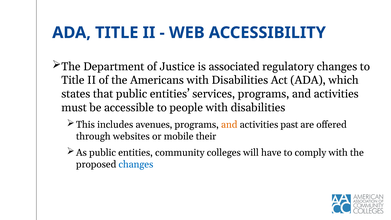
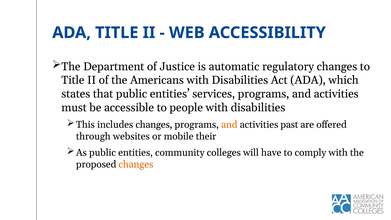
associated: associated -> automatic (234, 66)
includes avenues: avenues -> changes (154, 125)
changes colour: blue -> orange (136, 164)
